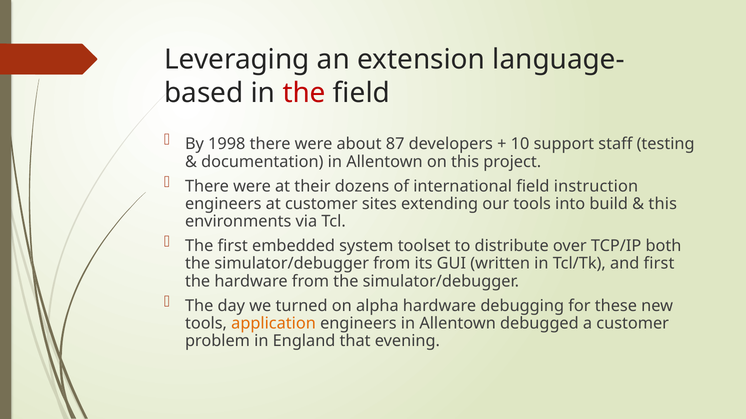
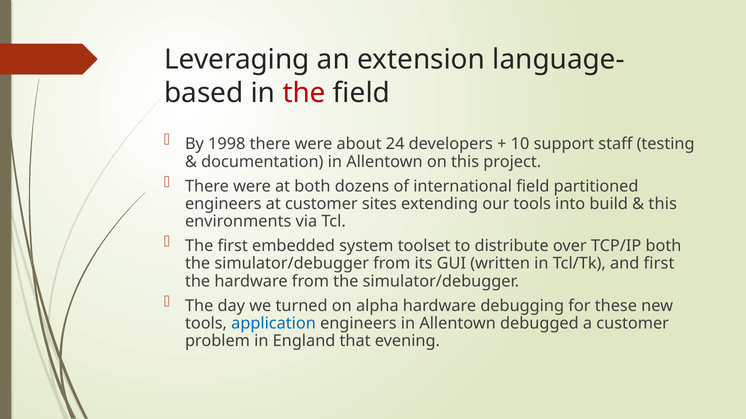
87: 87 -> 24 (395, 144)
at their: their -> both (312, 187)
instruction: instruction -> partitioned (596, 187)
application colour: orange -> blue (274, 324)
